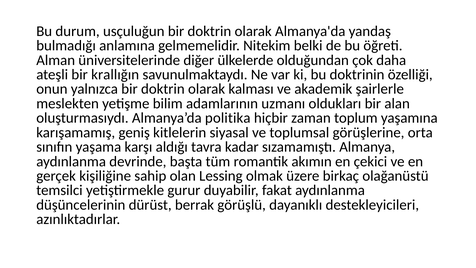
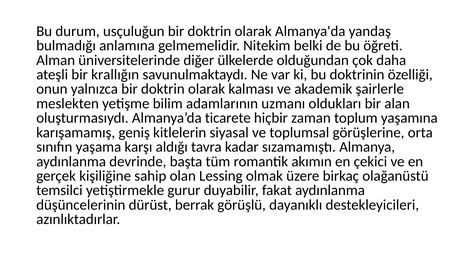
politika: politika -> ticarete (228, 118)
